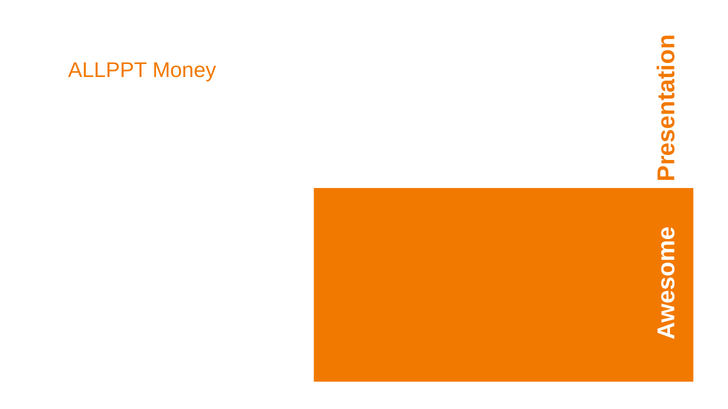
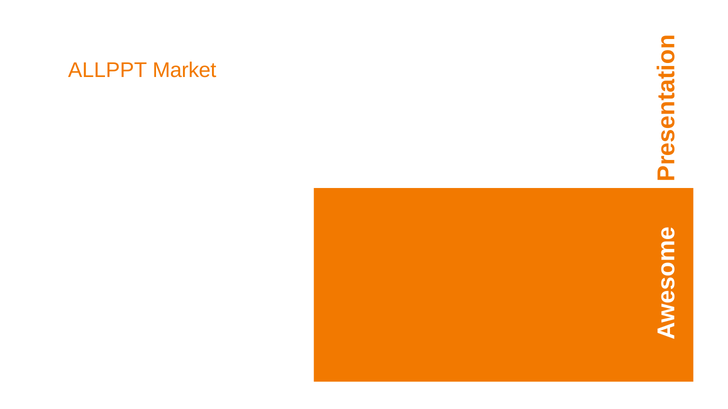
Money: Money -> Market (184, 70)
